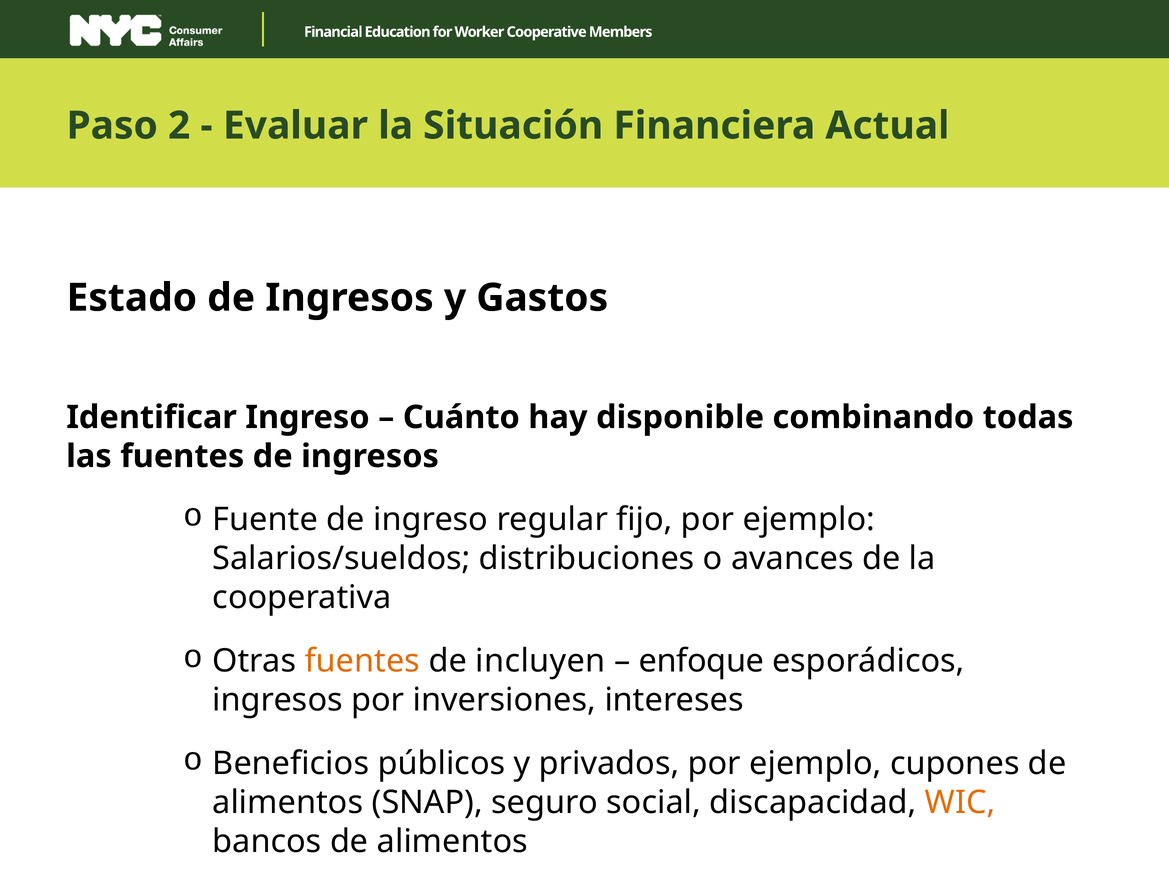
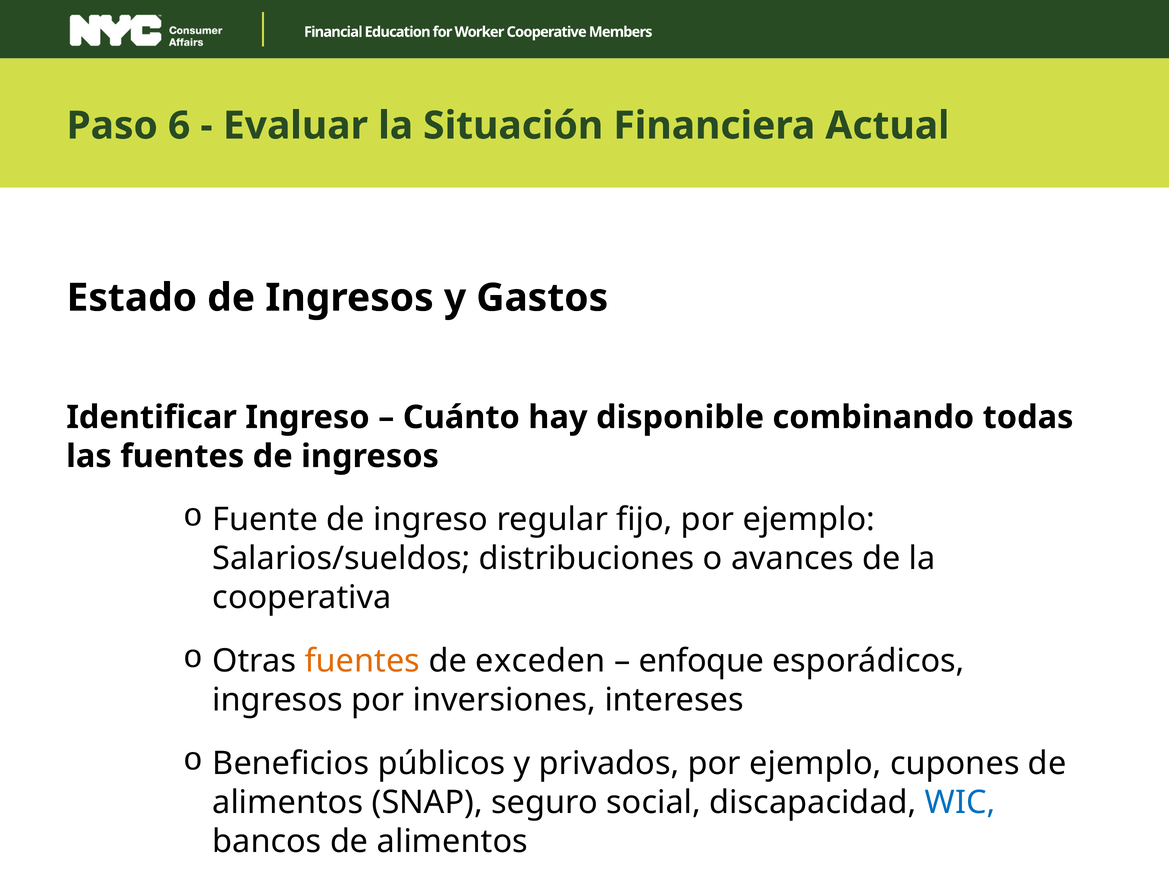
2: 2 -> 6 (179, 126)
incluyen: incluyen -> exceden (540, 661)
WIC colour: orange -> blue (960, 802)
